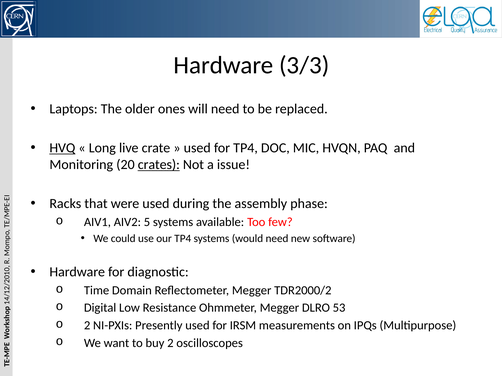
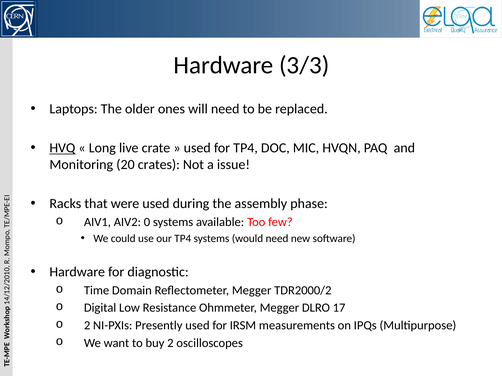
crates underline: present -> none (159, 165)
AIV2 5: 5 -> 0 (147, 222)
53: 53 -> 17 (339, 308)
